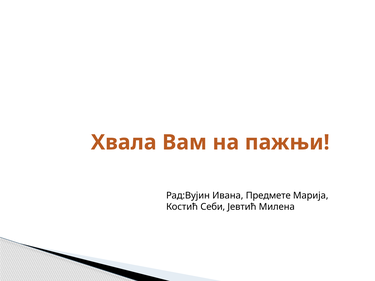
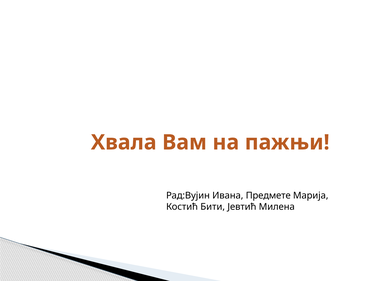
Себи: Себи -> Бити (213, 207)
